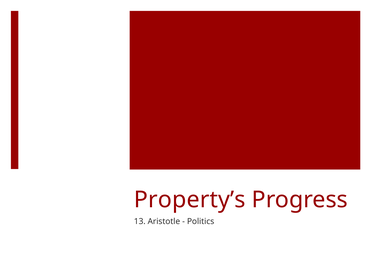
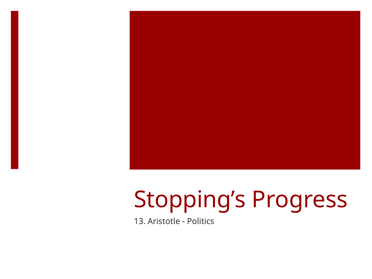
Property’s: Property’s -> Stopping’s (190, 200)
